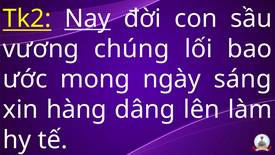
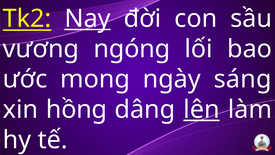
chúng: chúng -> ngóng (132, 49)
hàng: hàng -> hồng (76, 109)
lên underline: none -> present (202, 109)
